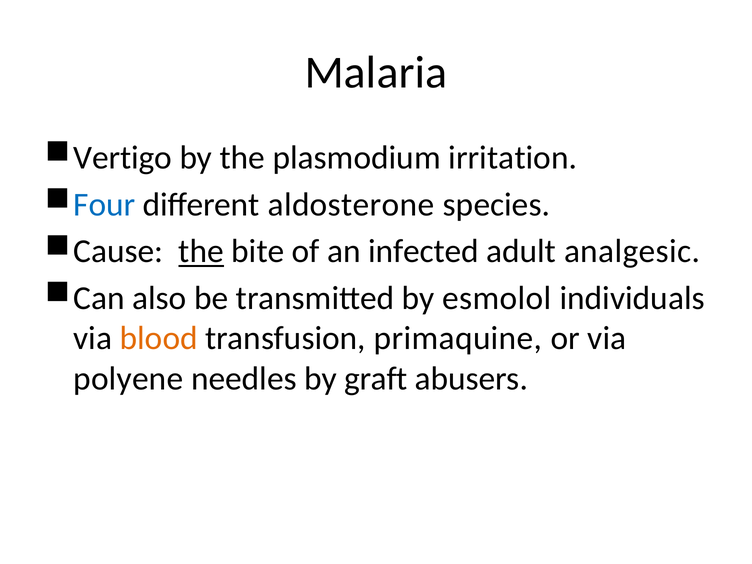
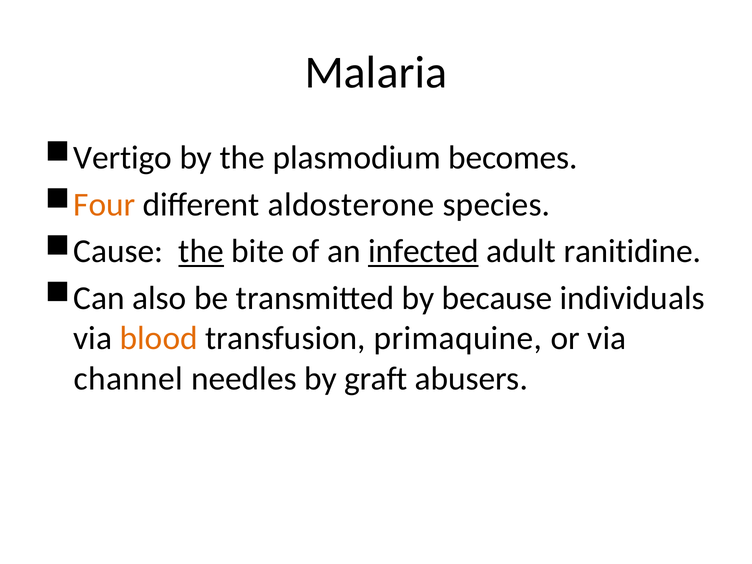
irritation: irritation -> becomes (513, 158)
Four colour: blue -> orange (104, 205)
infected underline: none -> present (423, 251)
analgesic: analgesic -> ranitidine (632, 251)
esmolol: esmolol -> because (497, 298)
polyene: polyene -> channel (128, 379)
